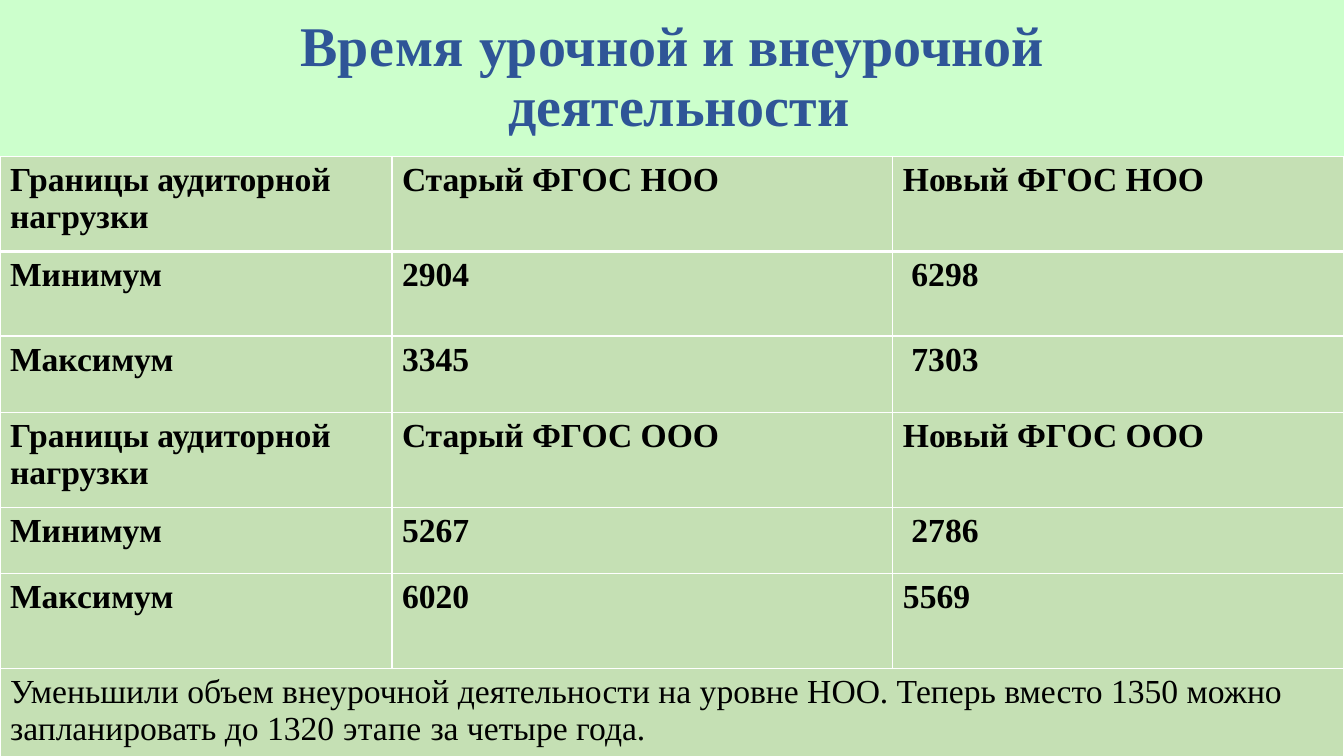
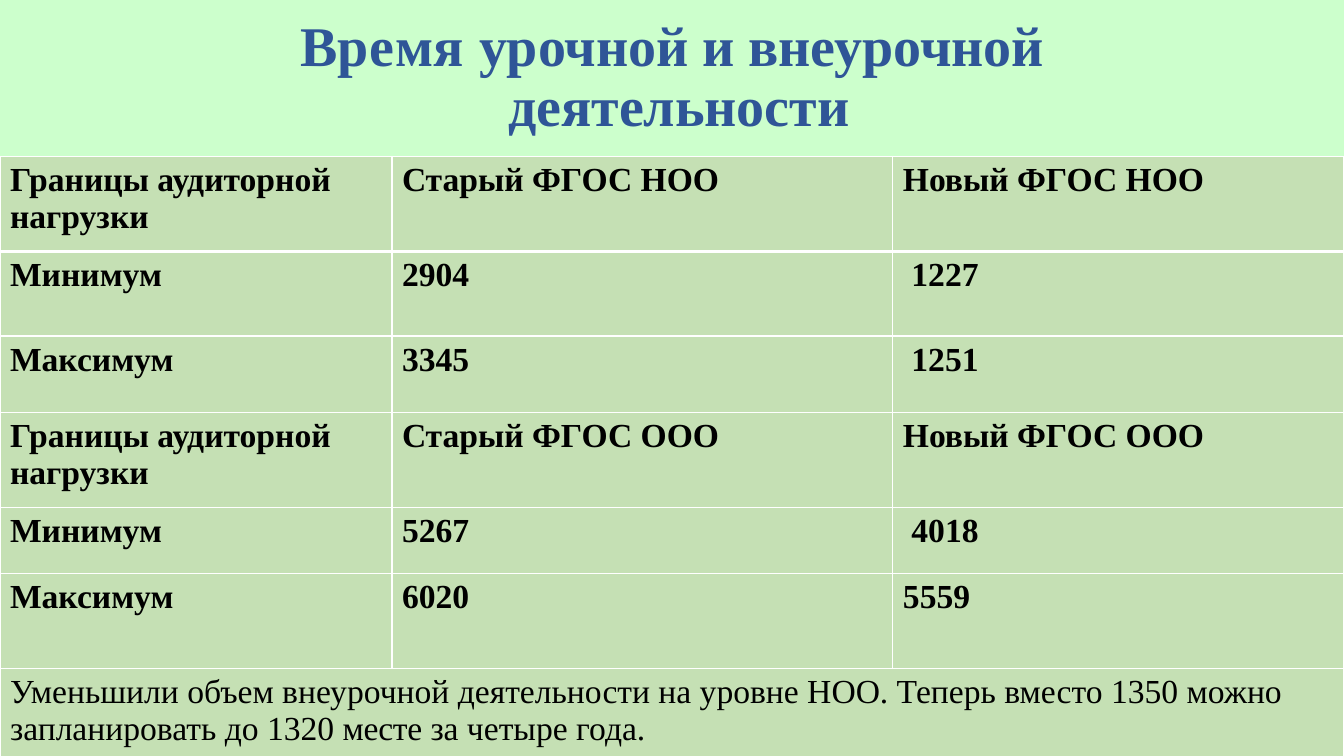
6298: 6298 -> 1227 (945, 275)
7303: 7303 -> 1251 (945, 360)
2786: 2786 -> 4018 (945, 532)
5569: 5569 -> 5559 (937, 597)
этапе: этапе -> месте (382, 730)
